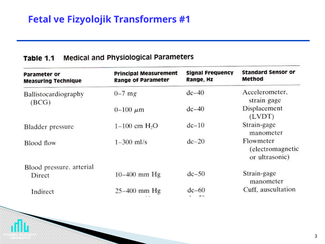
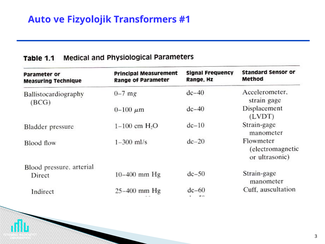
Fetal: Fetal -> Auto (39, 19)
